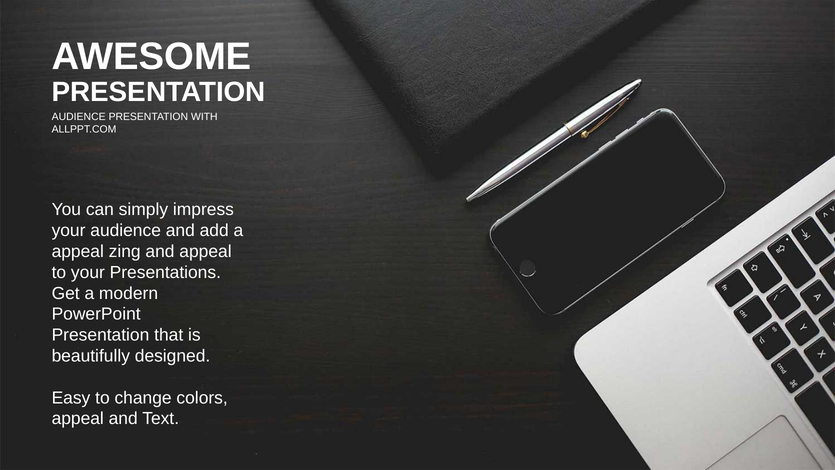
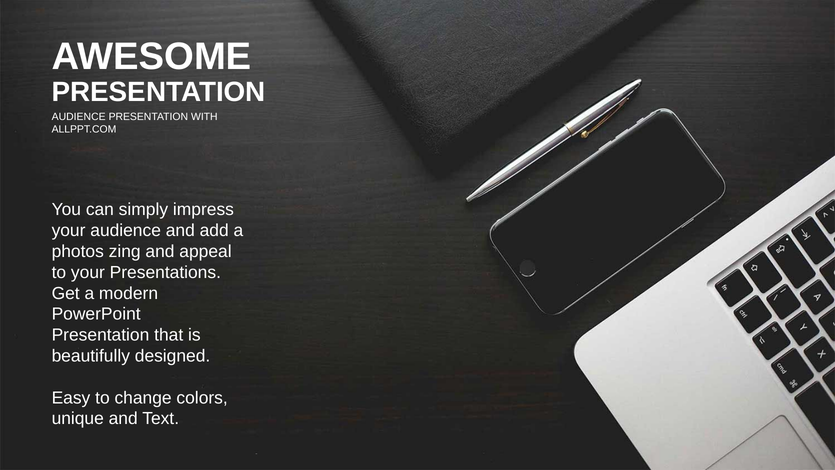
appeal: appeal -> photos (78, 251)
appeal: appeal -> unique (78, 418)
